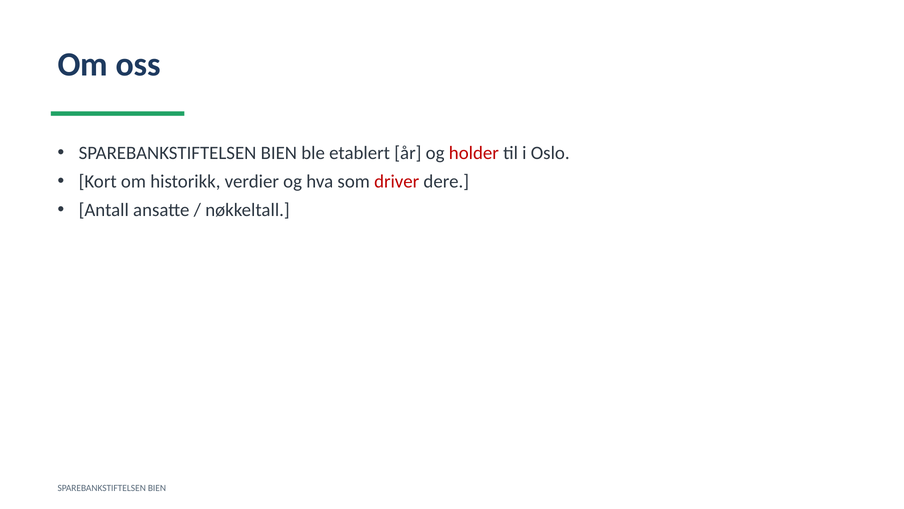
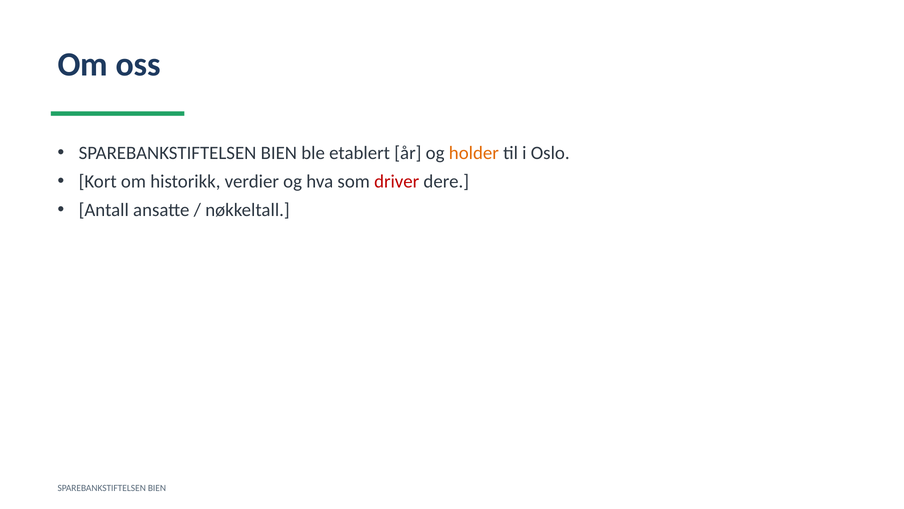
holder colour: red -> orange (474, 153)
